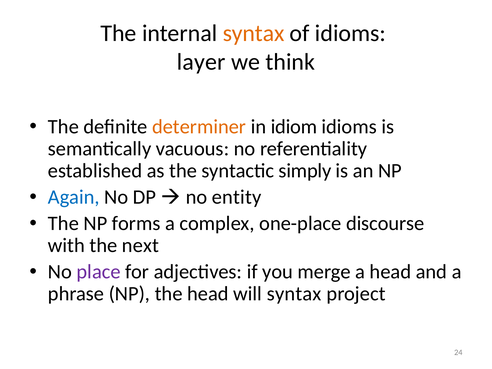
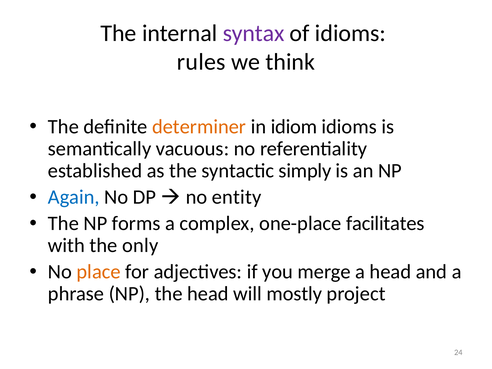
syntax colour: orange -> purple (254, 33)
layer: layer -> rules (201, 62)
discourse: discourse -> facilitates (385, 223)
next: next -> only (140, 245)
place colour: purple -> orange (99, 272)
will syntax: syntax -> mostly (294, 294)
